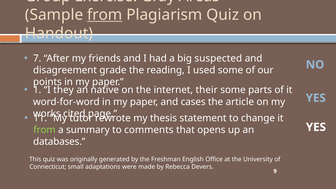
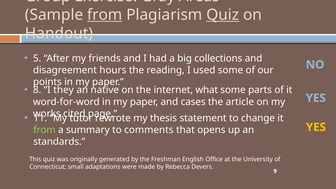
Quiz underline: none -> present (223, 15)
7: 7 -> 5 (37, 58)
suspected: suspected -> collections (218, 58)
grade: grade -> hours (113, 70)
1: 1 -> 8 (37, 90)
their: their -> what (207, 90)
YES colour: white -> yellow (316, 127)
databases: databases -> standards (59, 142)
